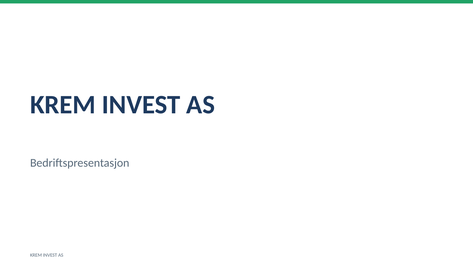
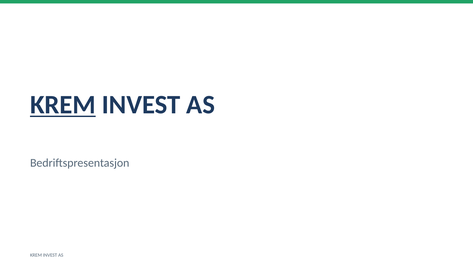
KREM underline: none -> present (63, 105)
